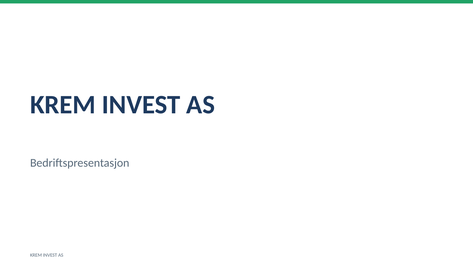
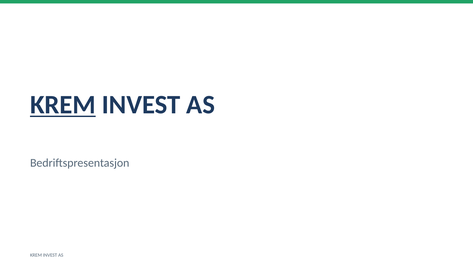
KREM underline: none -> present (63, 105)
